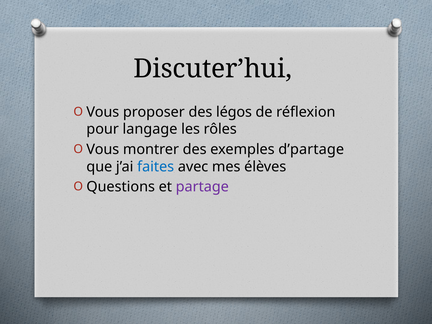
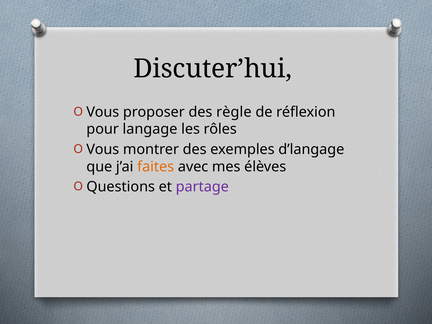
légos: légos -> règle (234, 112)
d’partage: d’partage -> d’langage (311, 149)
faites colour: blue -> orange (156, 167)
